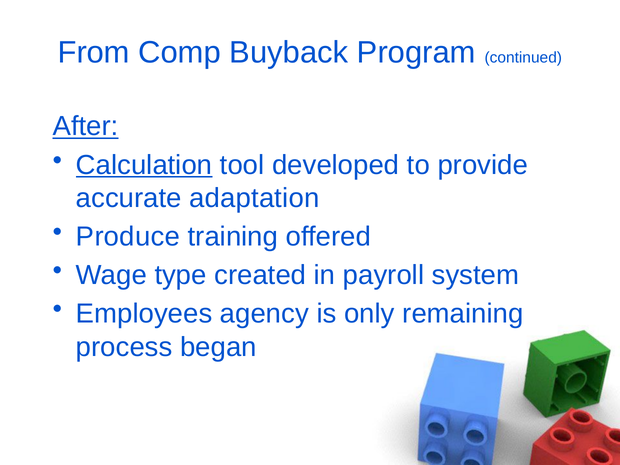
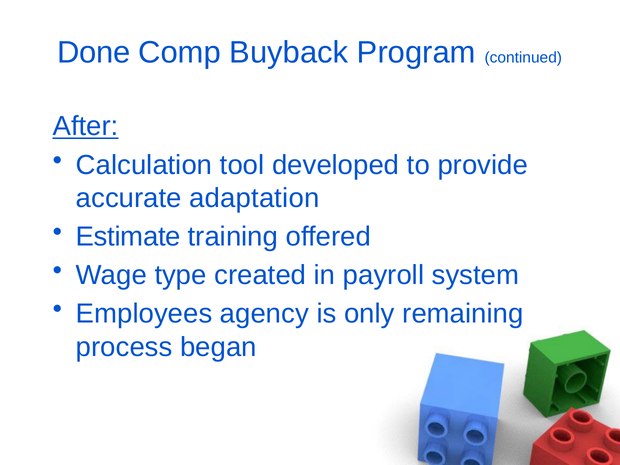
From: From -> Done (94, 53)
Calculation underline: present -> none (144, 165)
Produce: Produce -> Estimate (128, 237)
